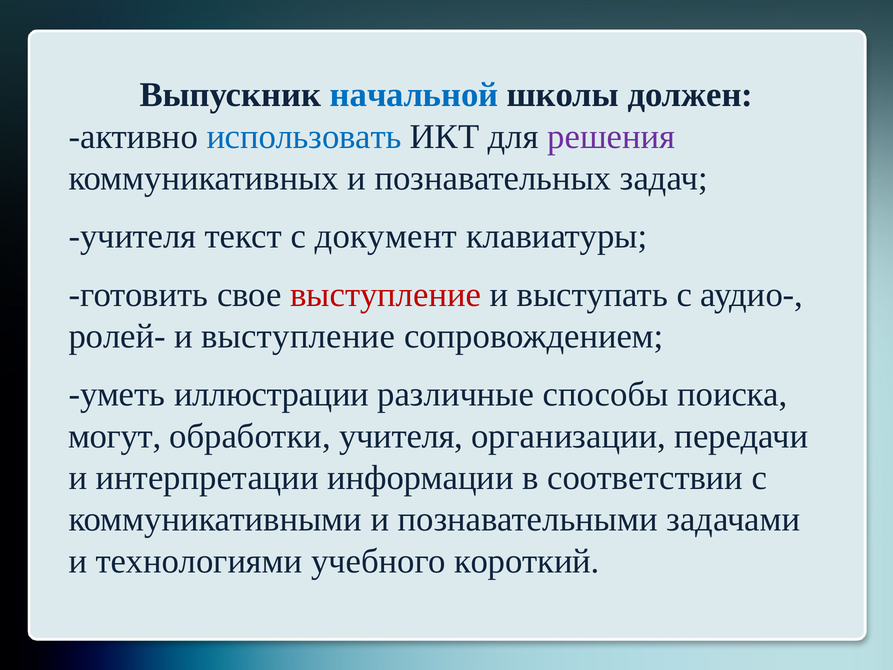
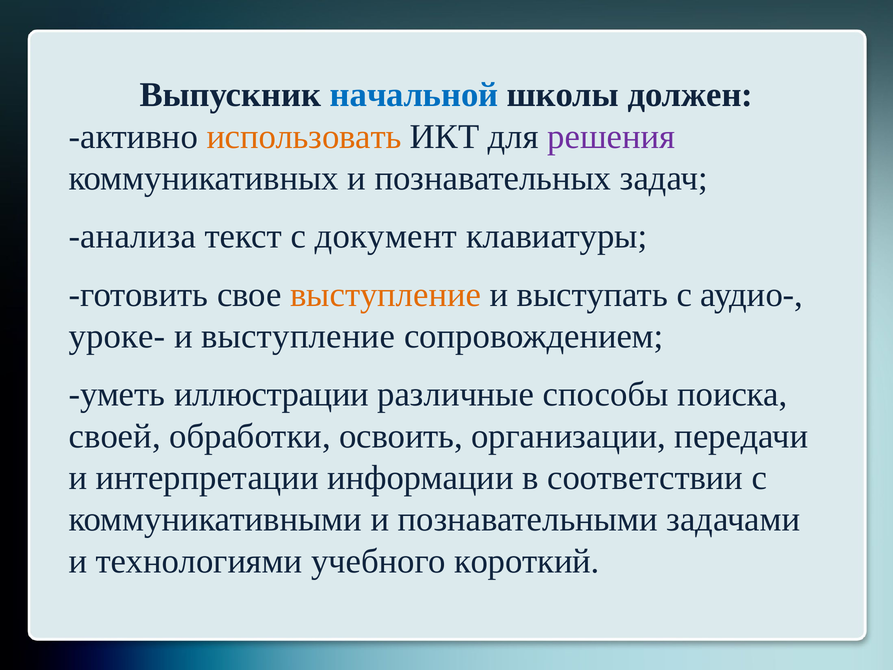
использовать colour: blue -> orange (304, 137)
учителя: учителя -> анализа (132, 236)
выступление colour: red -> orange (386, 294)
ролей-: ролей- -> уроке- (117, 336)
могут: могут -> своей (115, 436)
обработки учителя: учителя -> освоить (401, 436)
